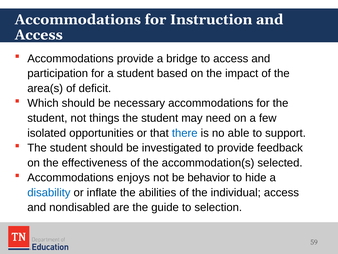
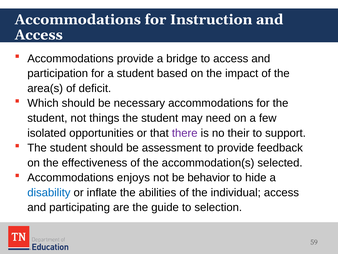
there colour: blue -> purple (185, 133)
able: able -> their (239, 133)
investigated: investigated -> assessment (172, 148)
nondisabled: nondisabled -> participating (80, 207)
